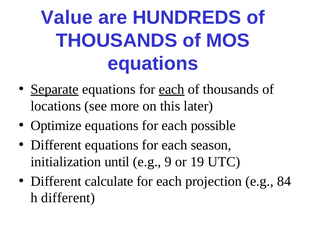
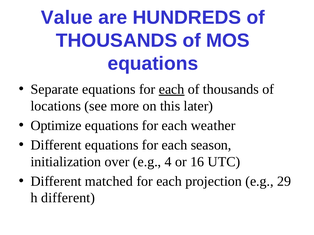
Separate underline: present -> none (55, 89)
possible: possible -> weather (213, 126)
until: until -> over (117, 162)
9: 9 -> 4 (168, 162)
19: 19 -> 16 (197, 162)
calculate: calculate -> matched (109, 182)
84: 84 -> 29 (284, 182)
